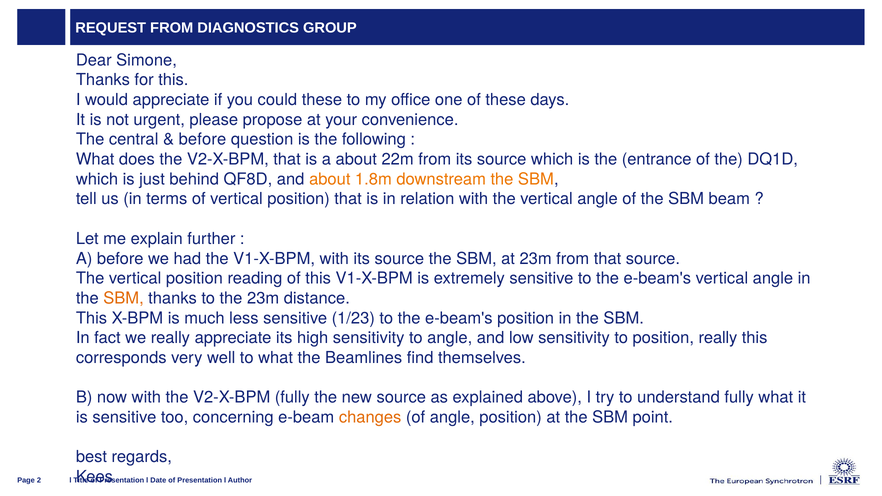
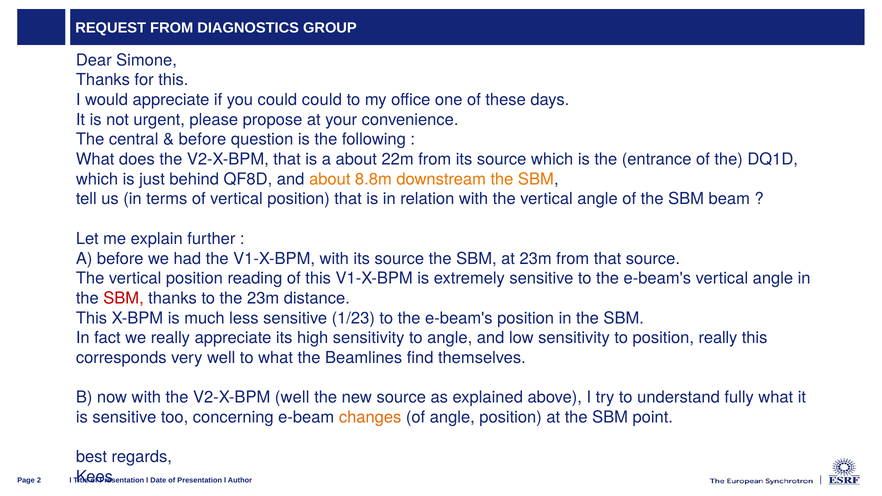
could these: these -> could (322, 100)
1.8m: 1.8m -> 8.8m (373, 179)
SBM colour: orange -> red (124, 298)
V2-X-BPM fully: fully -> well (292, 398)
